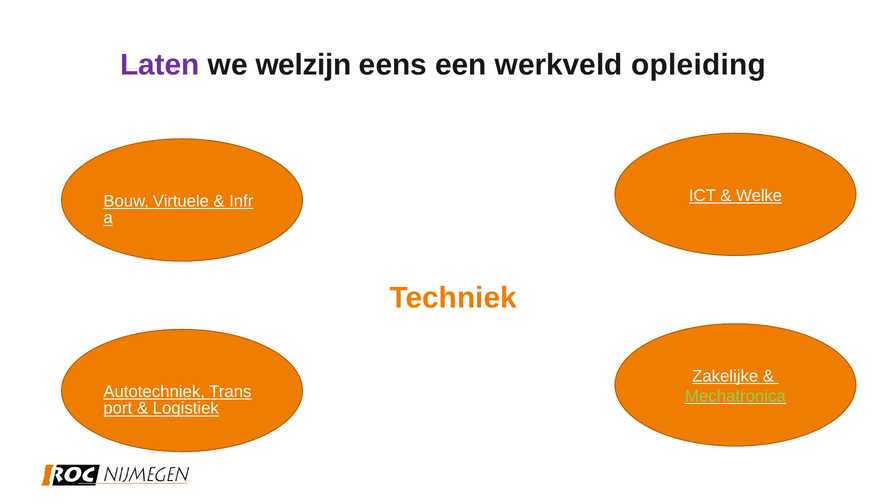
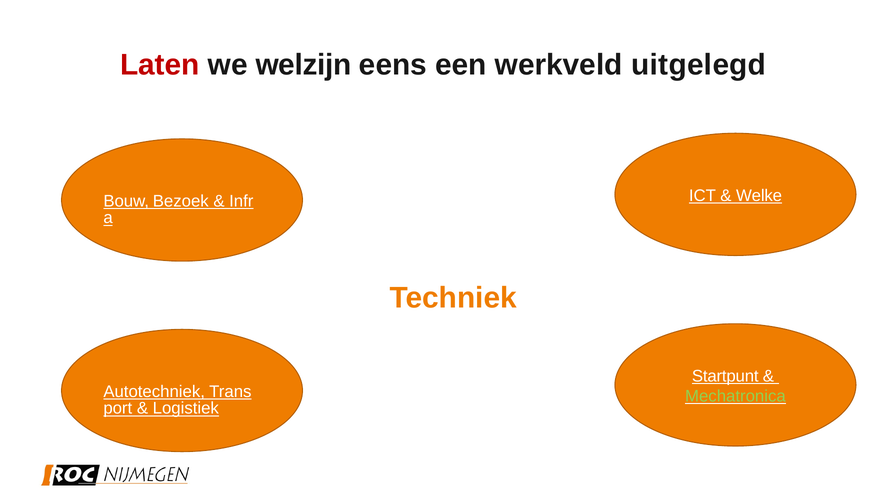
Laten colour: purple -> red (160, 65)
opleiding: opleiding -> uitgelegd (699, 65)
Virtuele: Virtuele -> Bezoek (181, 201)
Zakelijke: Zakelijke -> Startpunt (725, 376)
